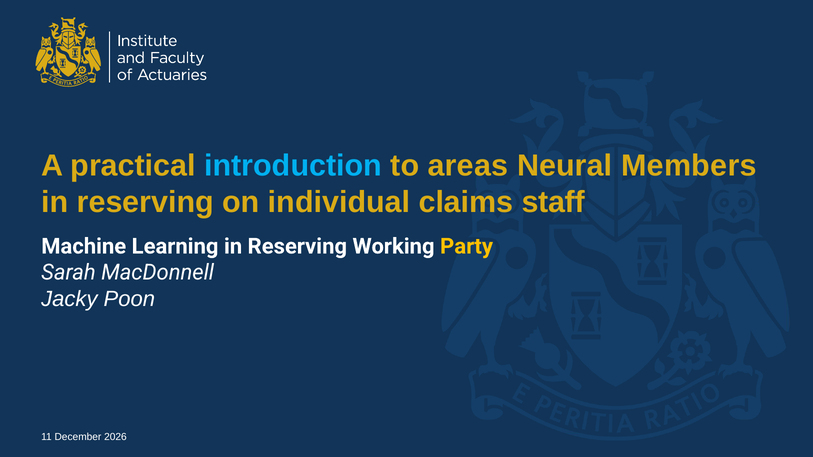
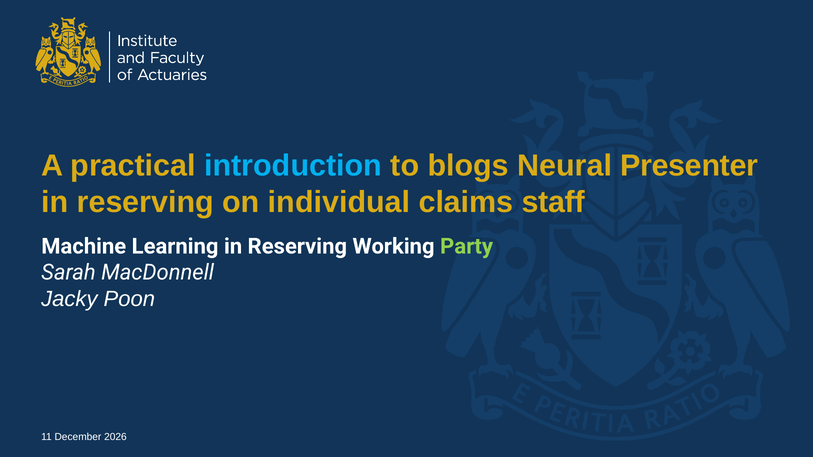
areas: areas -> blogs (468, 166)
Members: Members -> Presenter (689, 166)
Party colour: yellow -> light green (467, 246)
